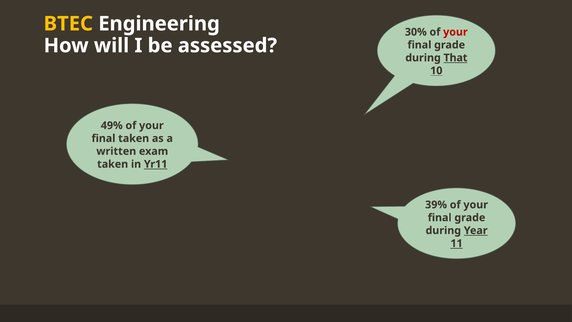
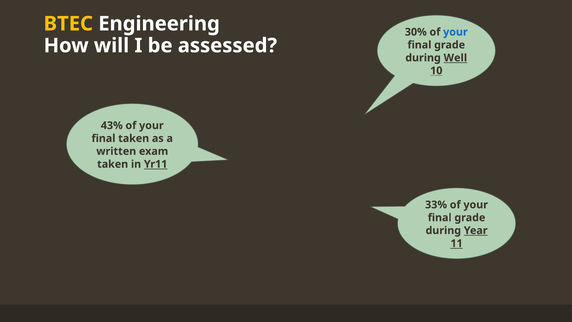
your colour: red -> blue (455, 32)
That: That -> Well (455, 58)
49%: 49% -> 43% (112, 125)
39%: 39% -> 33% (436, 205)
